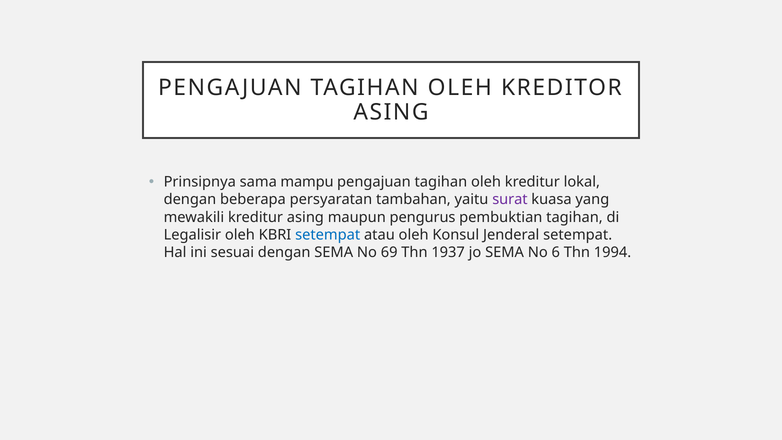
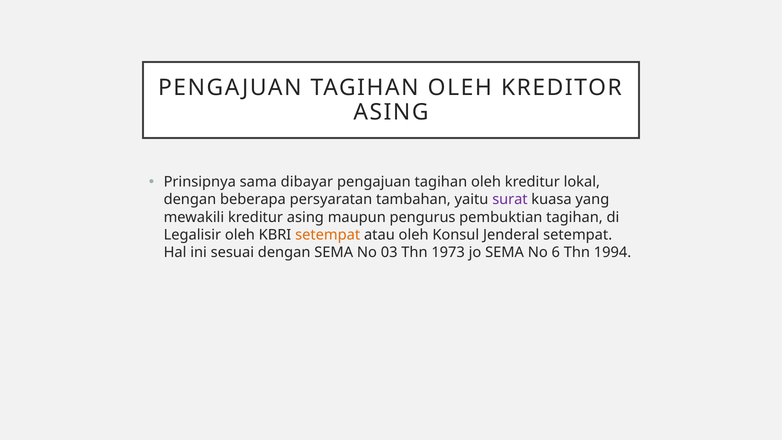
mampu: mampu -> dibayar (307, 182)
setempat colour: blue -> orange (328, 235)
69: 69 -> 03 (389, 252)
1937: 1937 -> 1973 (448, 252)
